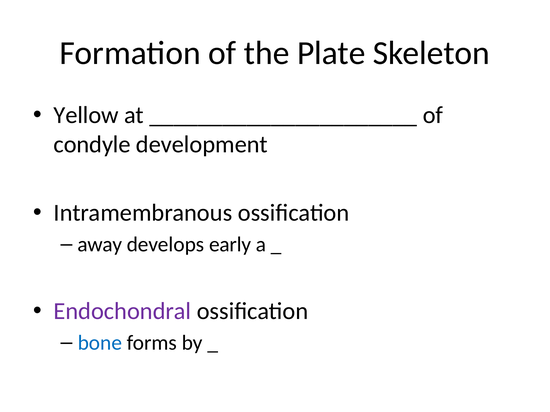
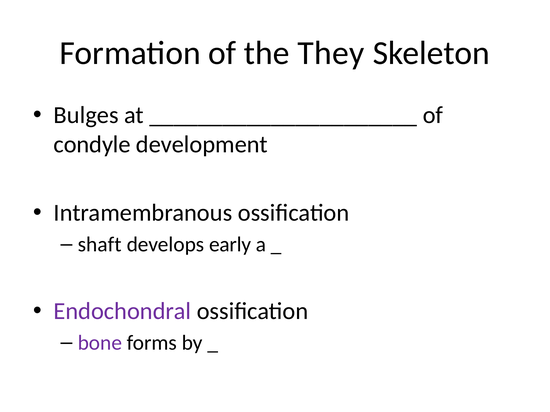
Plate: Plate -> They (331, 53)
Yellow: Yellow -> Bulges (86, 115)
away: away -> shaft (100, 245)
bone colour: blue -> purple (100, 343)
